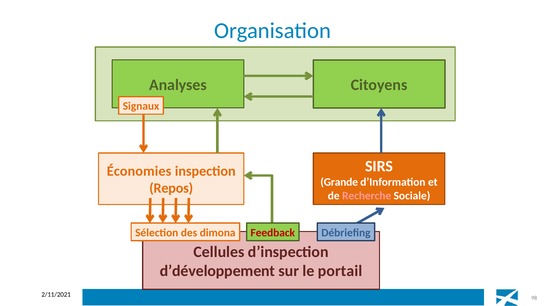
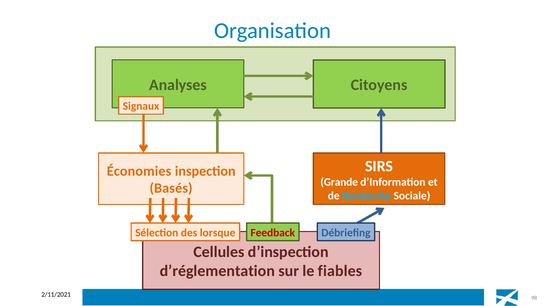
Repos: Repos -> Basés (171, 188)
Recherche colour: pink -> light blue (367, 196)
dimona: dimona -> lorsque (218, 233)
d’développement: d’développement -> d’réglementation (217, 271)
portail: portail -> fiables (340, 271)
